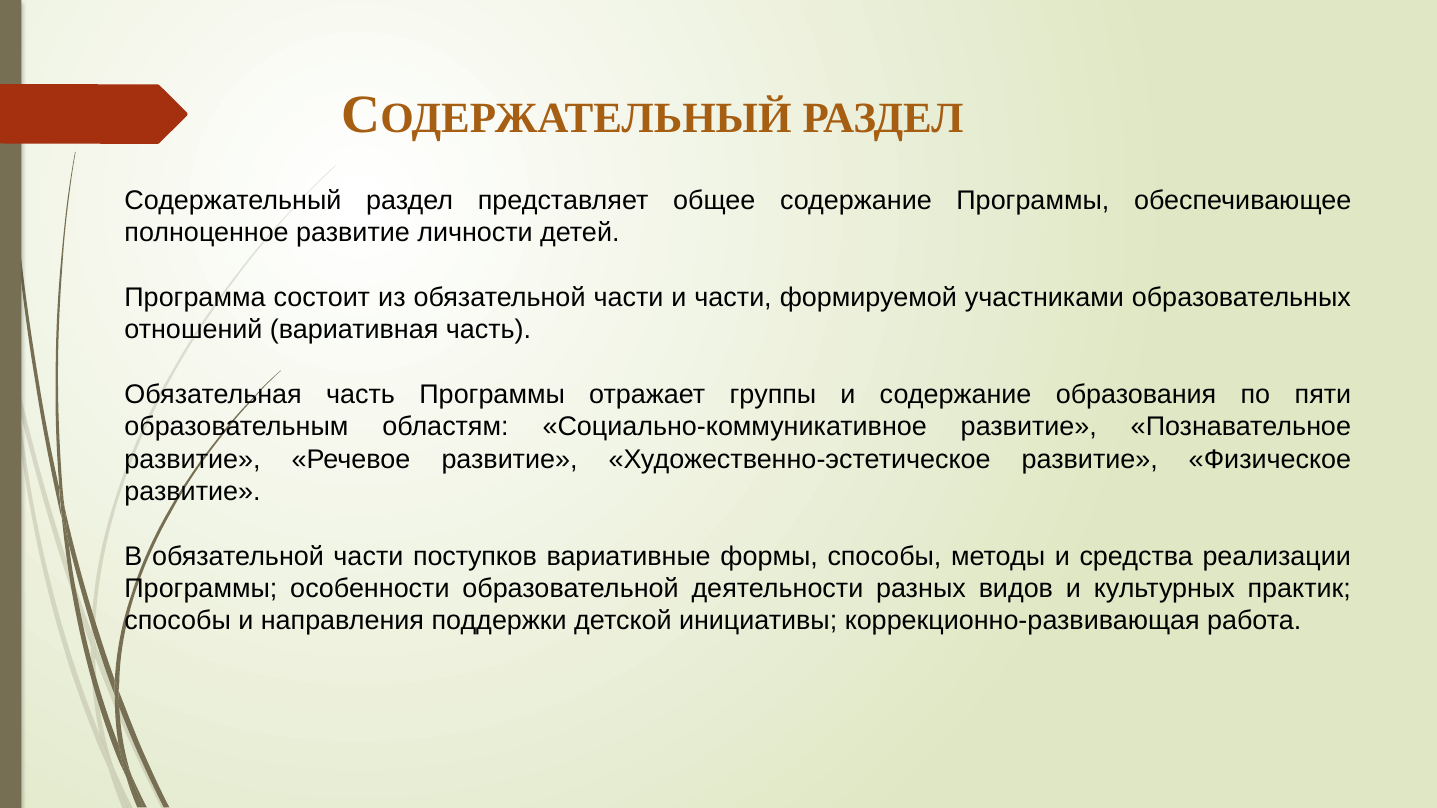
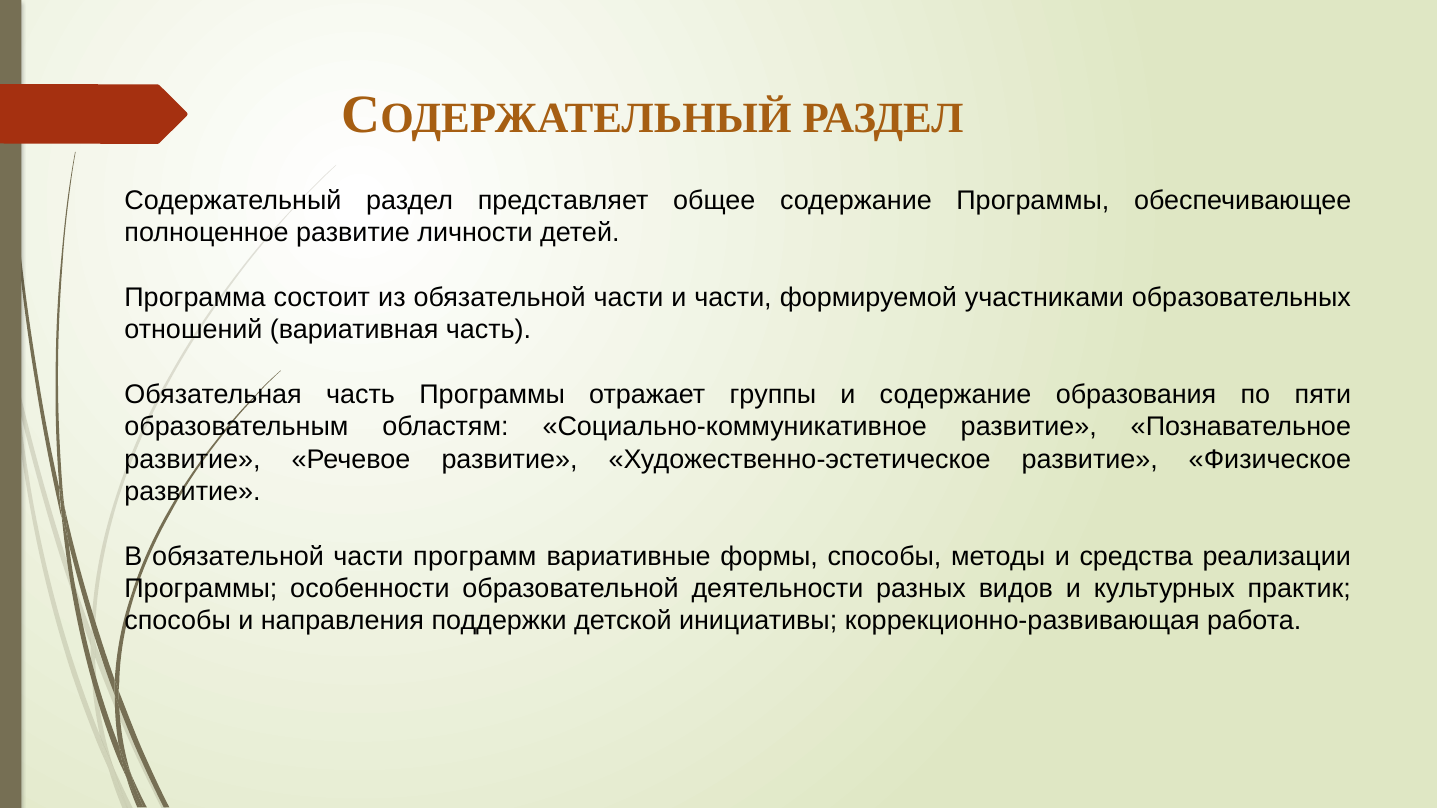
поступков: поступков -> программ (475, 556)
